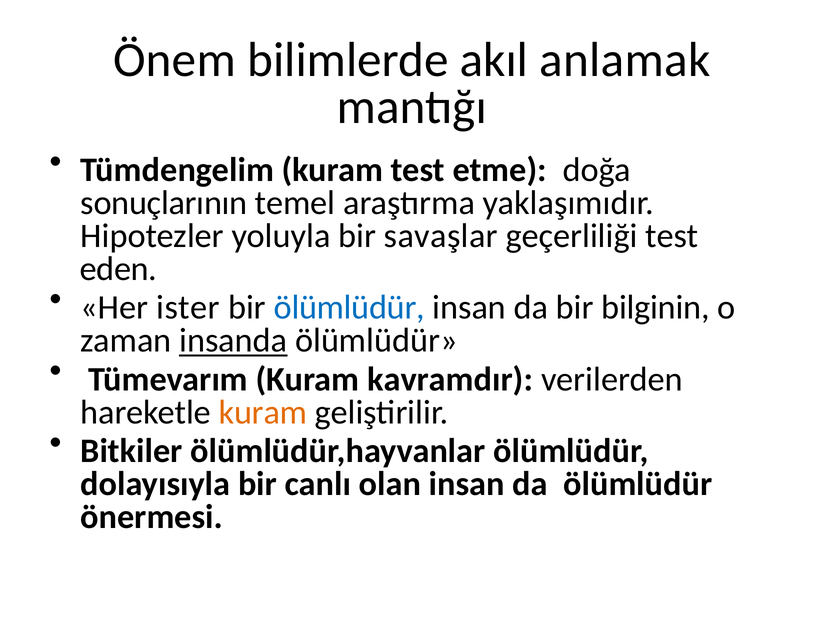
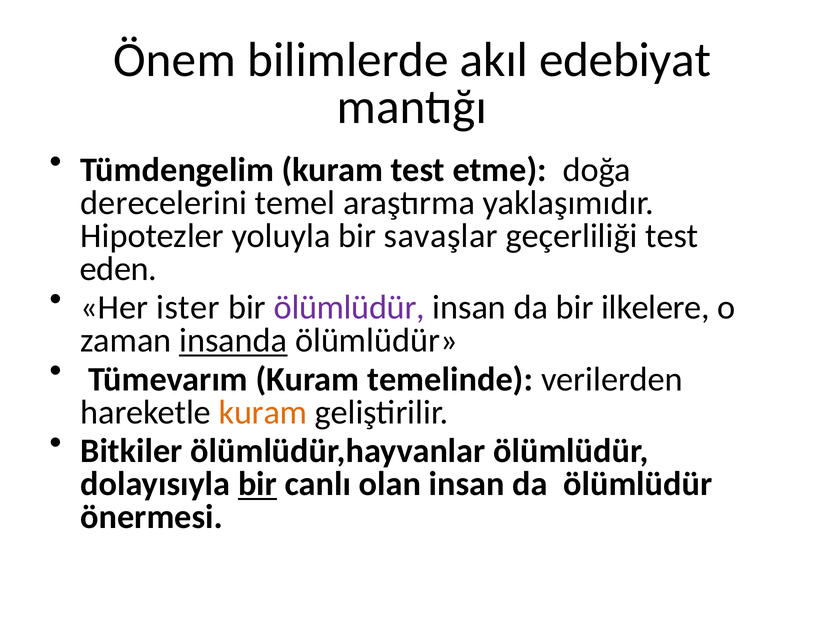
anlamak: anlamak -> edebiyat (625, 60)
sonuçlarının: sonuçlarının -> derecelerini (164, 203)
ölümlüdür colour: blue -> purple (349, 308)
bilginin: bilginin -> ilkelere (656, 308)
kavramdır: kavramdır -> temelinde (450, 379)
bir underline: none -> present (258, 484)
